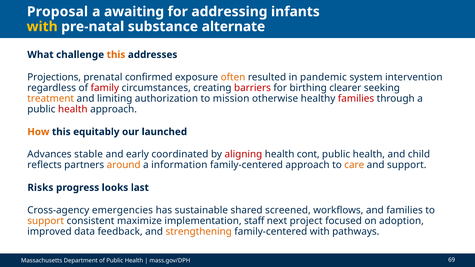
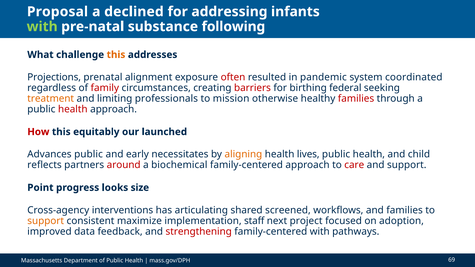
awaiting: awaiting -> declined (134, 12)
with colour: yellow -> light green (42, 27)
alternate: alternate -> following (233, 27)
confirmed: confirmed -> alignment (149, 77)
often colour: orange -> red (233, 77)
intervention: intervention -> coordinated (414, 77)
clearer: clearer -> federal (345, 88)
authorization: authorization -> professionals (166, 99)
How colour: orange -> red (38, 132)
Advances stable: stable -> public (89, 154)
coordinated: coordinated -> necessitates (180, 154)
aligning colour: red -> orange (243, 154)
cont: cont -> lives (308, 154)
around colour: orange -> red (124, 165)
information: information -> biochemical (179, 165)
care colour: orange -> red (354, 165)
Risks: Risks -> Point (40, 188)
last: last -> size (140, 188)
emergencies: emergencies -> interventions (123, 210)
sustainable: sustainable -> articulating (201, 210)
strengthening colour: orange -> red (199, 232)
